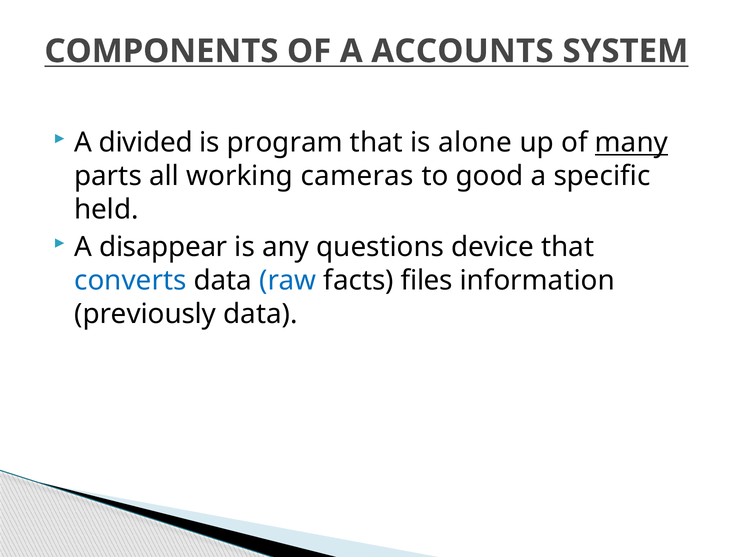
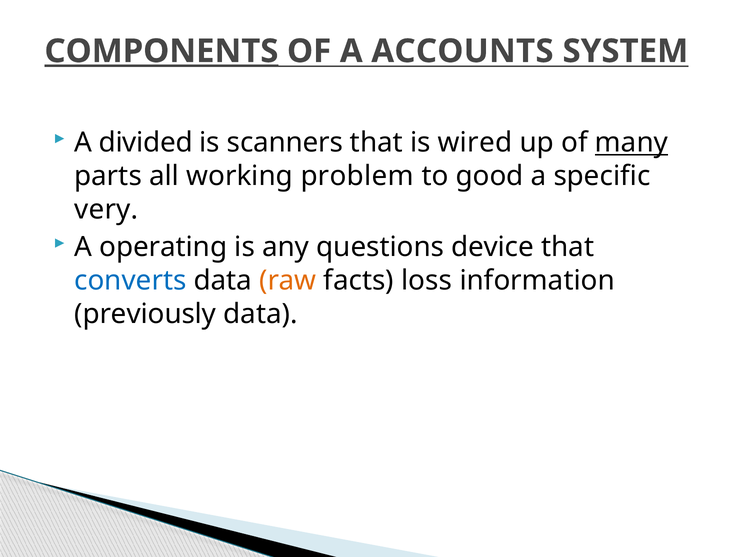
COMPONENTS underline: none -> present (161, 51)
program: program -> scanners (285, 143)
alone: alone -> wired (475, 143)
cameras: cameras -> problem (357, 176)
held: held -> very (106, 210)
disappear: disappear -> operating (163, 247)
raw colour: blue -> orange (288, 281)
files: files -> loss (427, 281)
